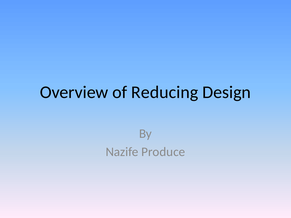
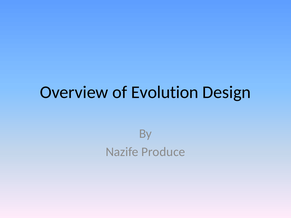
Reducing: Reducing -> Evolution (165, 92)
